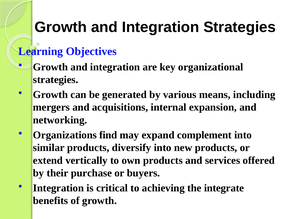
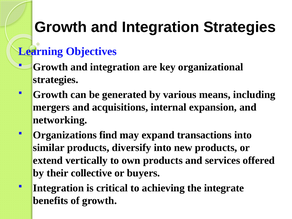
complement: complement -> transactions (204, 135)
purchase: purchase -> collective (91, 173)
